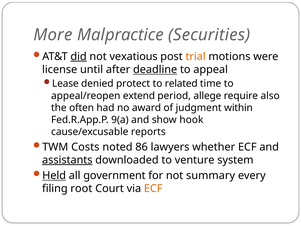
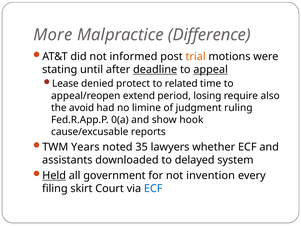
Securities: Securities -> Difference (209, 35)
did underline: present -> none (79, 56)
vexatious: vexatious -> informed (133, 56)
license: license -> stating (60, 70)
appeal underline: none -> present (211, 70)
allege: allege -> losing (207, 96)
often: often -> avoid (82, 108)
award: award -> limine (146, 108)
within: within -> ruling (238, 108)
9(a: 9(a -> 0(a (120, 120)
Costs: Costs -> Years (85, 147)
86: 86 -> 35 (142, 147)
assistants underline: present -> none (67, 160)
venture: venture -> delayed (195, 160)
summary: summary -> invention (211, 175)
root: root -> skirt (81, 188)
ECF colour: orange -> blue (153, 188)
